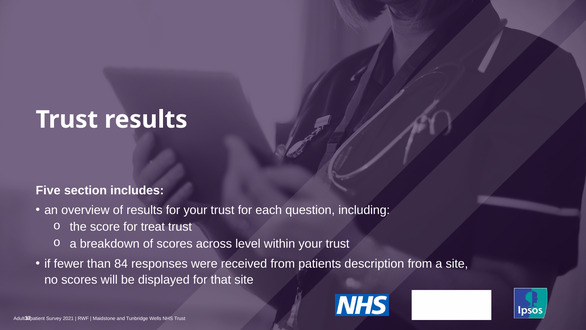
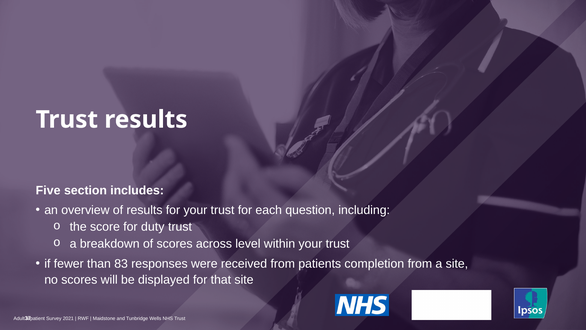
treat: treat -> duty (153, 227)
84: 84 -> 83 (121, 263)
description: description -> completion (374, 263)
